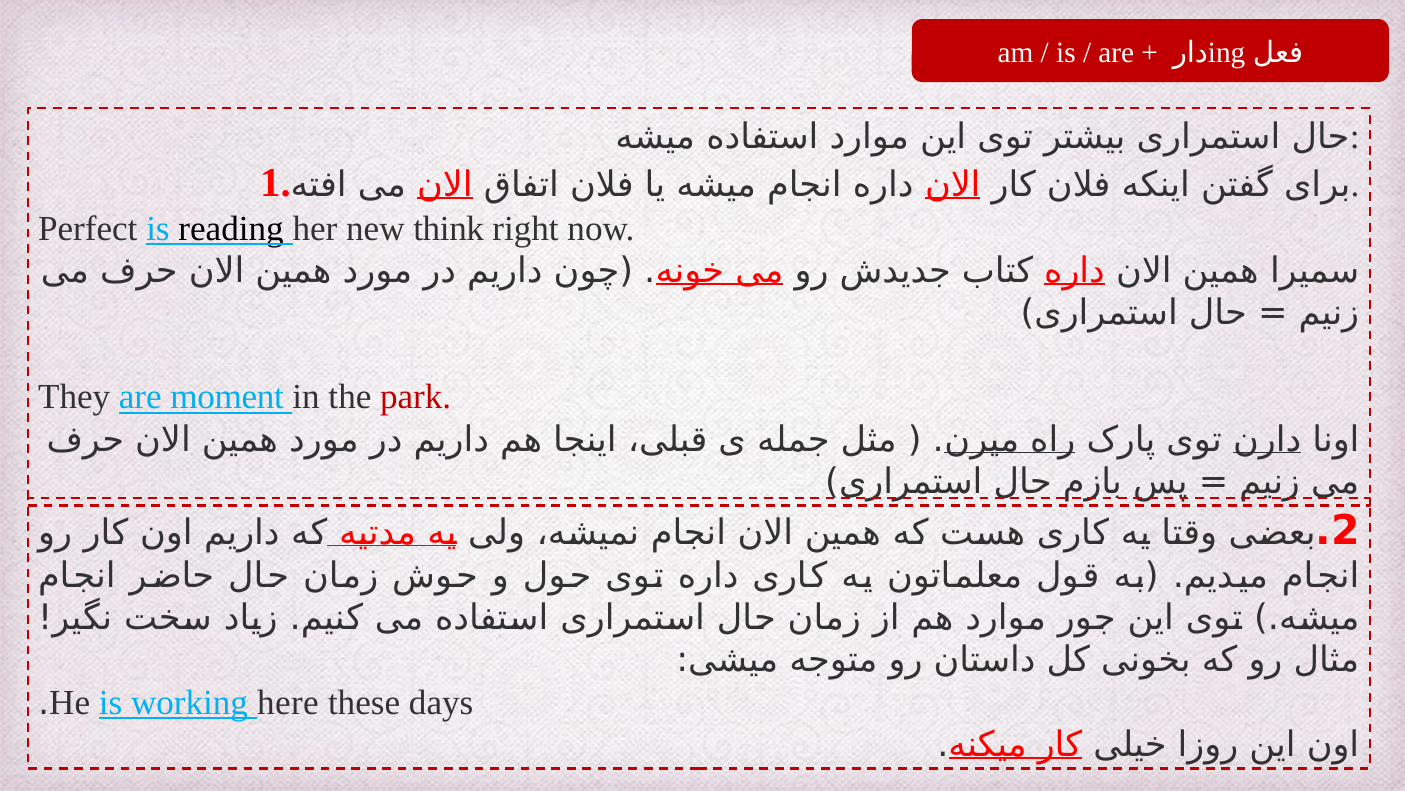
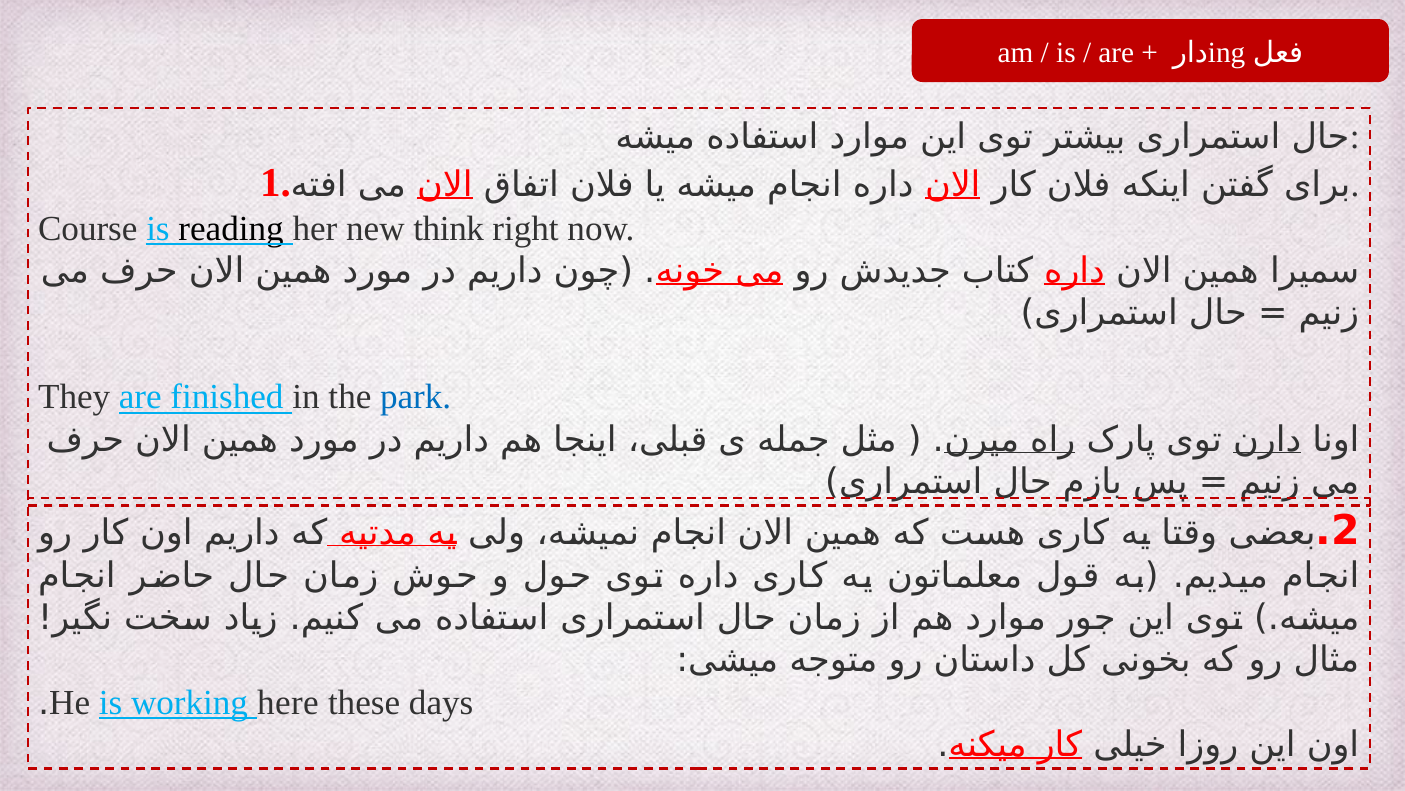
Perfect: Perfect -> Course (88, 228)
moment: moment -> finished (227, 397)
park colour: red -> blue (416, 397)
